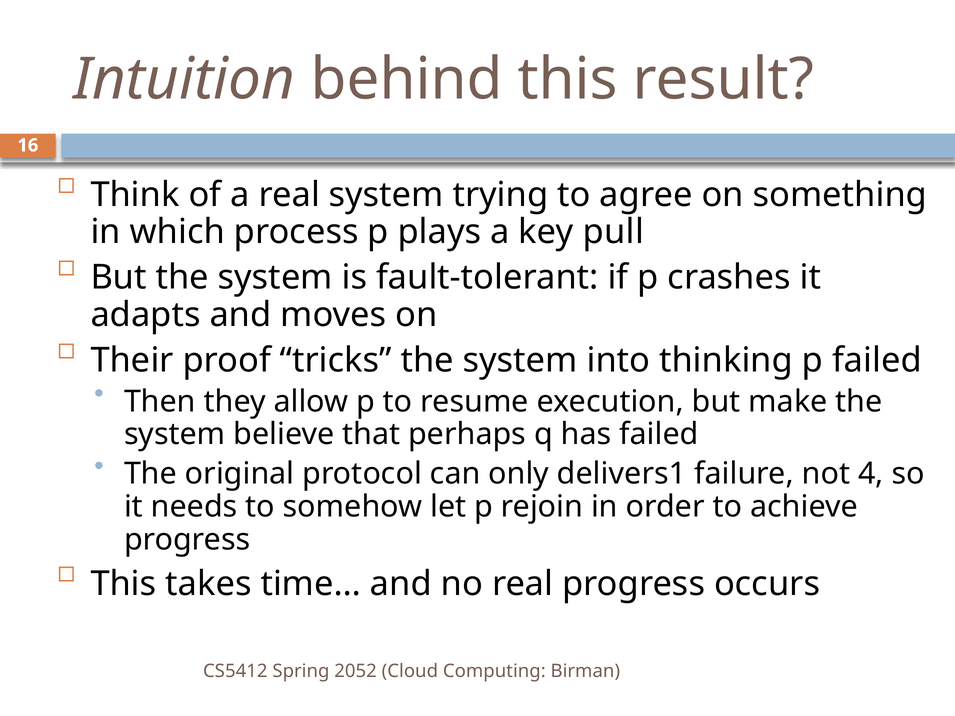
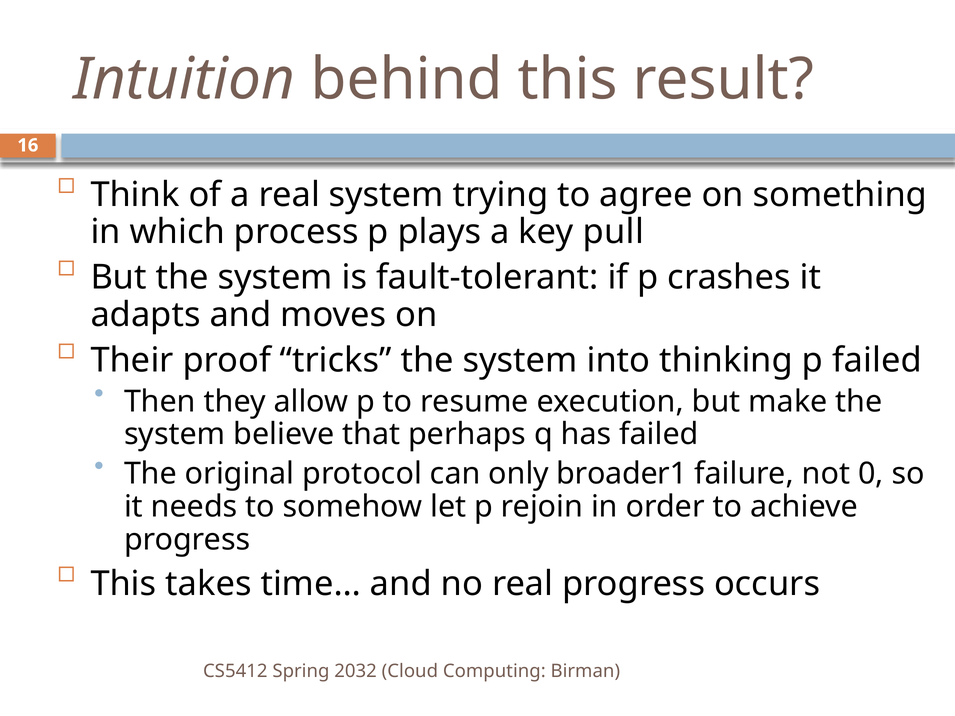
delivers1: delivers1 -> broader1 (622, 474)
4: 4 -> 0 (871, 474)
2052: 2052 -> 2032 (356, 671)
